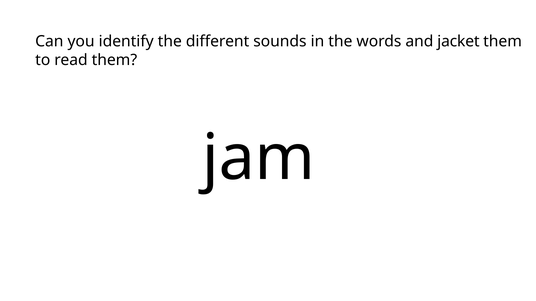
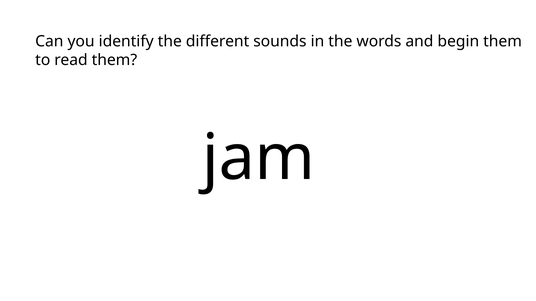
jacket: jacket -> begin (458, 41)
